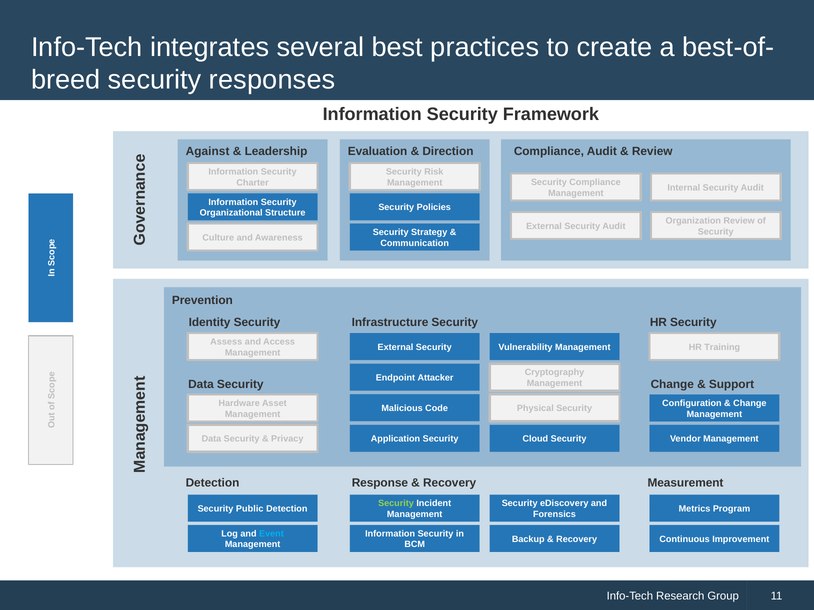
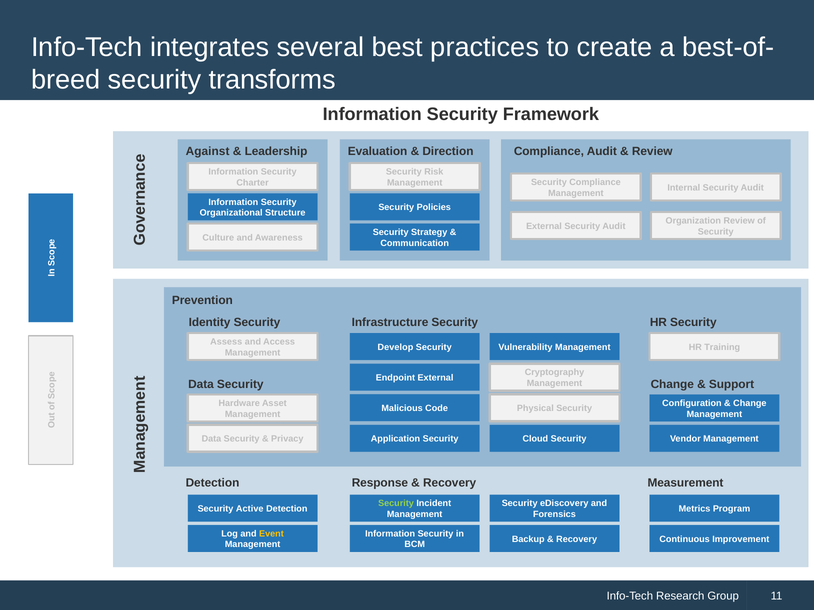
responses: responses -> transforms (272, 80)
External: External -> Develop (395, 348)
Endpoint Attacker: Attacker -> External (435, 378)
Public: Public -> Active (250, 509)
Event colour: light blue -> yellow (271, 534)
